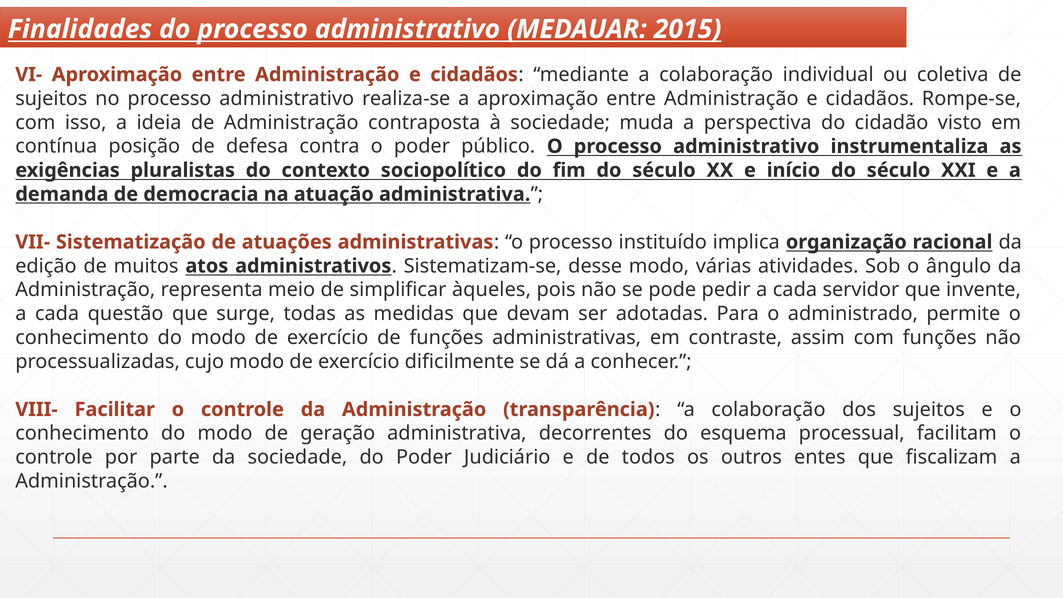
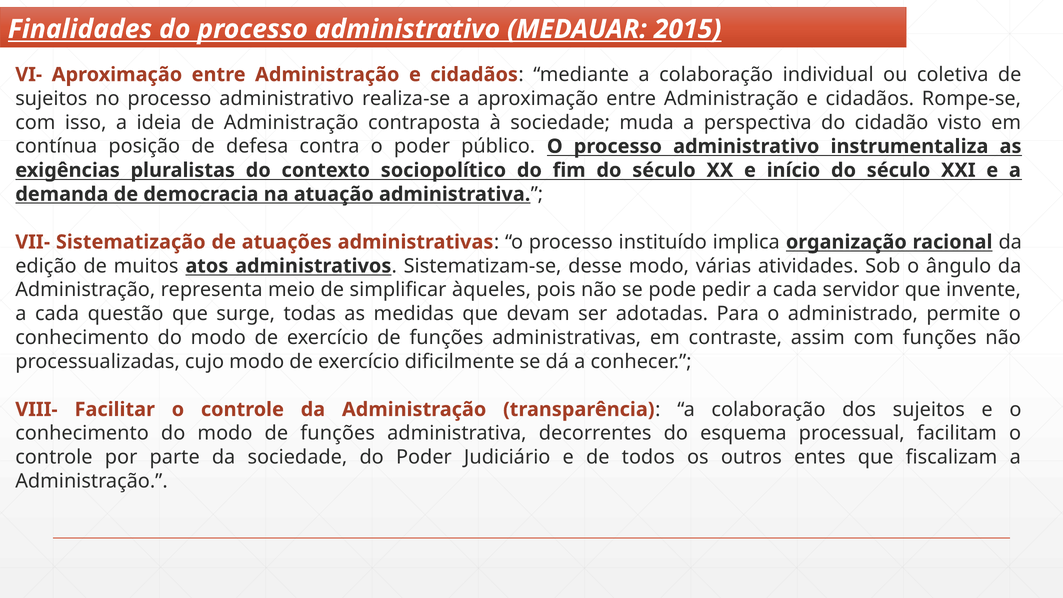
modo de geração: geração -> funções (338, 433)
